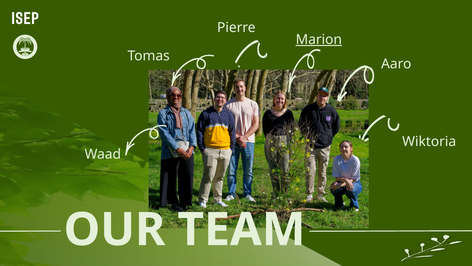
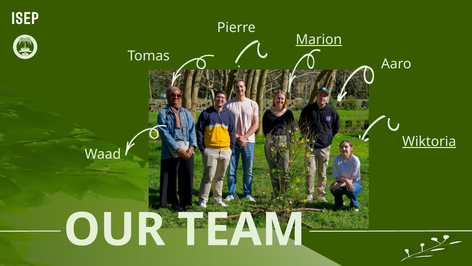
Wiktoria underline: none -> present (429, 141)
